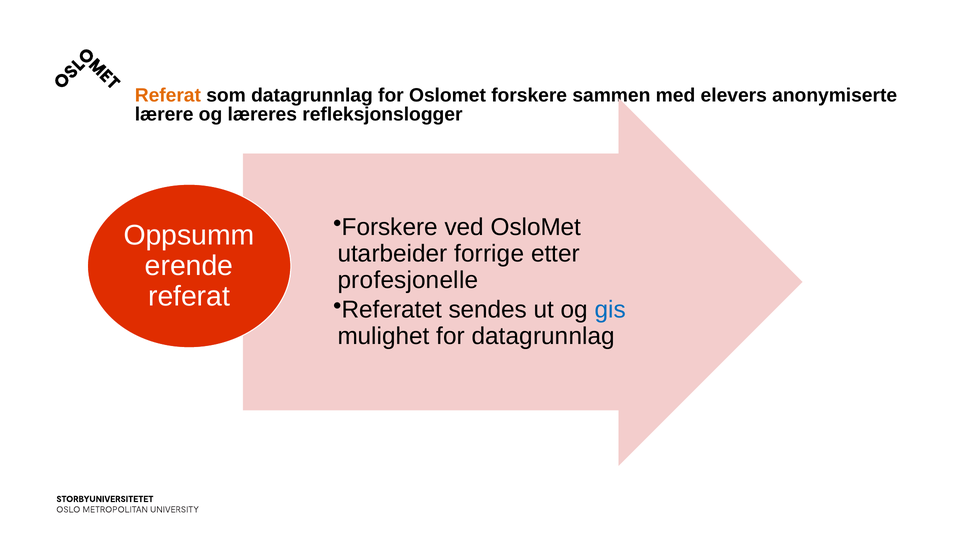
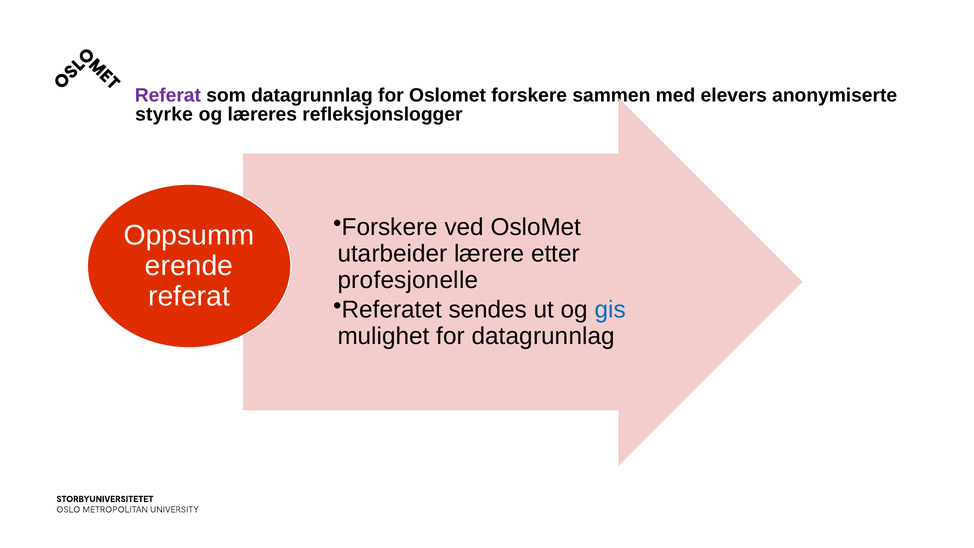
Referat colour: orange -> purple (168, 96)
lærere: lærere -> styrke (164, 114)
forrige: forrige -> lærere (489, 254)
